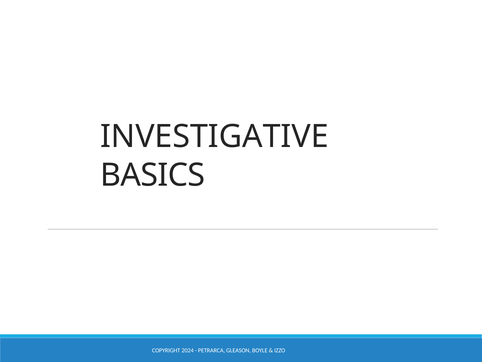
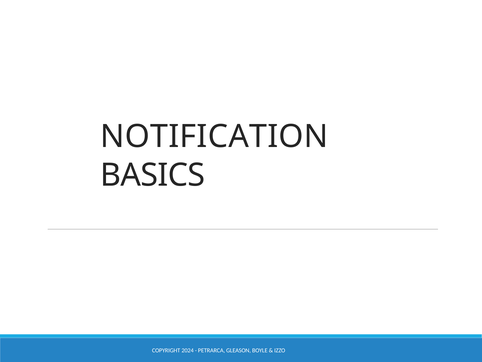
INVESTIGATIVE: INVESTIGATIVE -> NOTIFICATION (214, 136)
